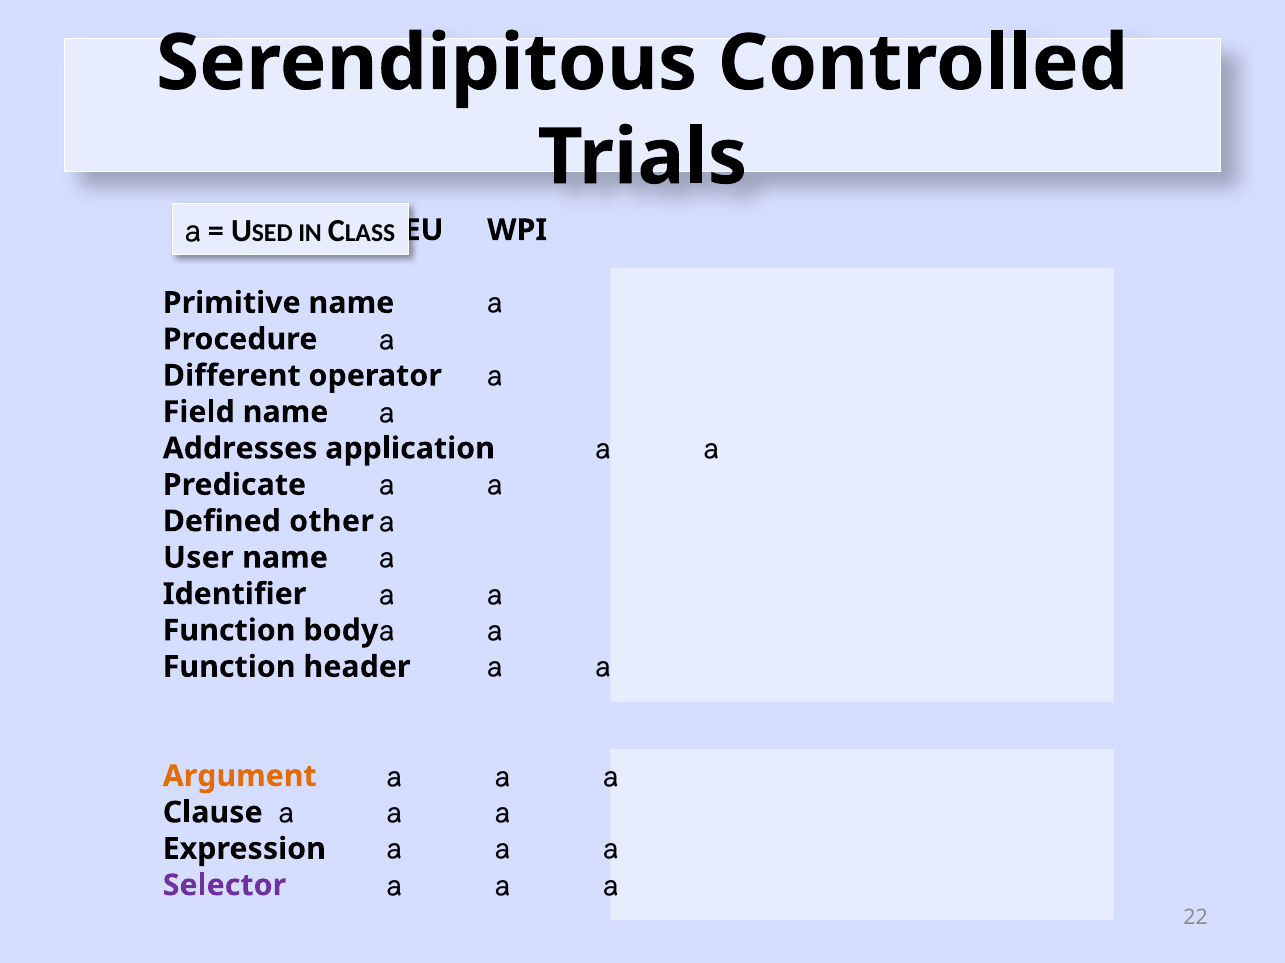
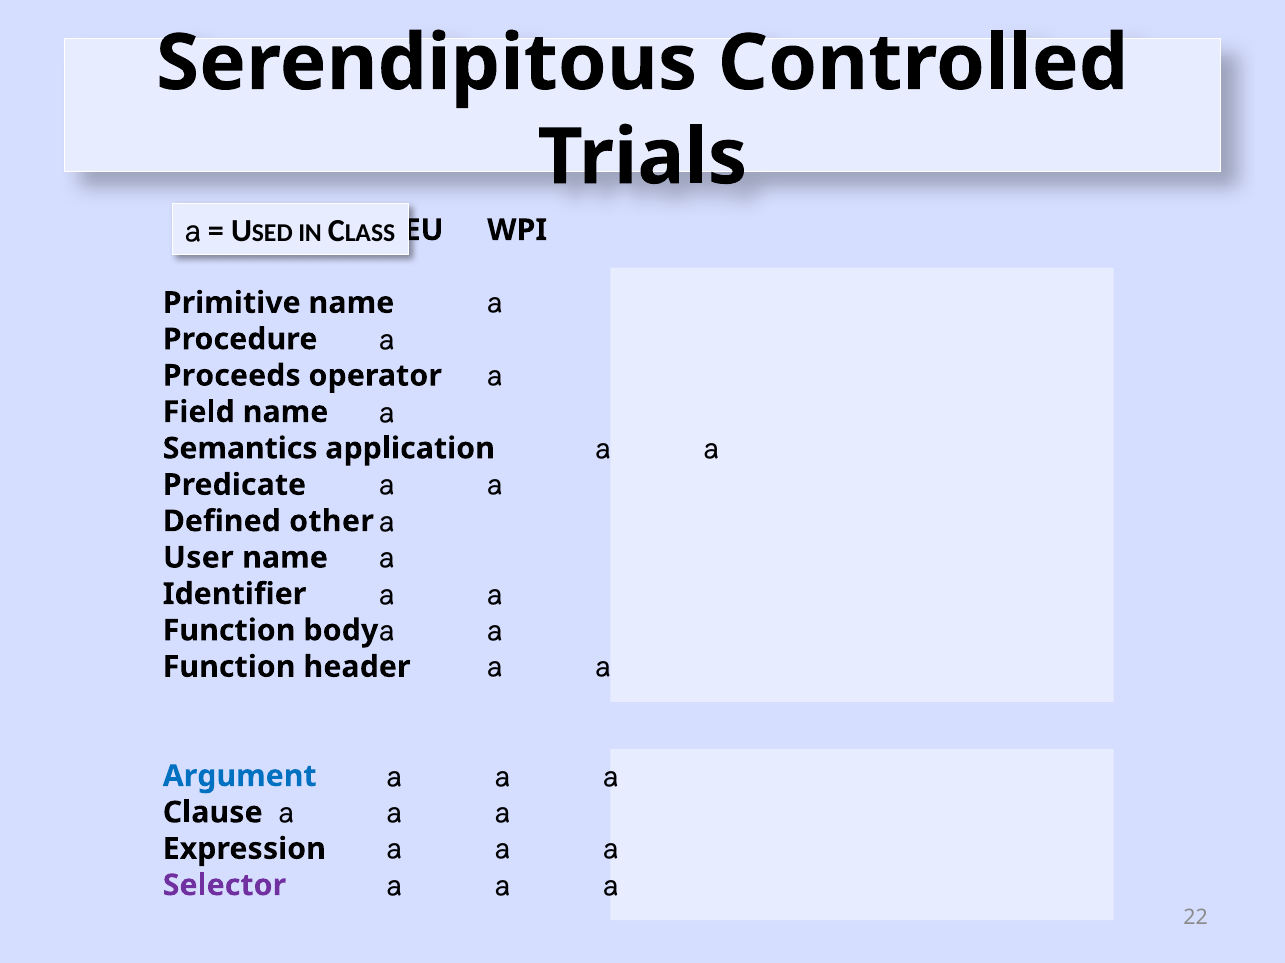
Different: Different -> Proceeds (232, 376)
Addresses: Addresses -> Semantics (240, 449)
Argument colour: orange -> blue (240, 777)
